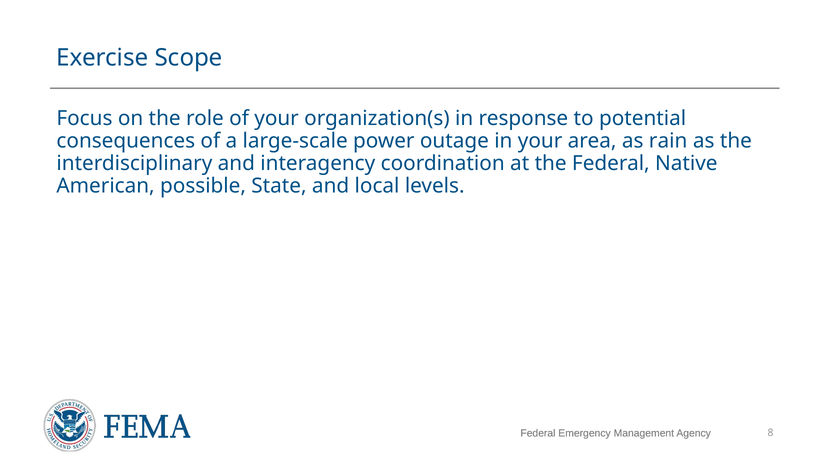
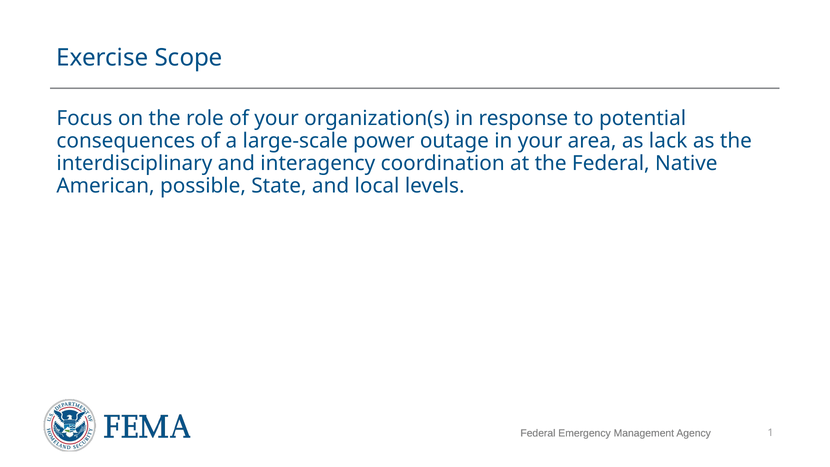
rain: rain -> lack (668, 141)
8: 8 -> 1 (771, 433)
